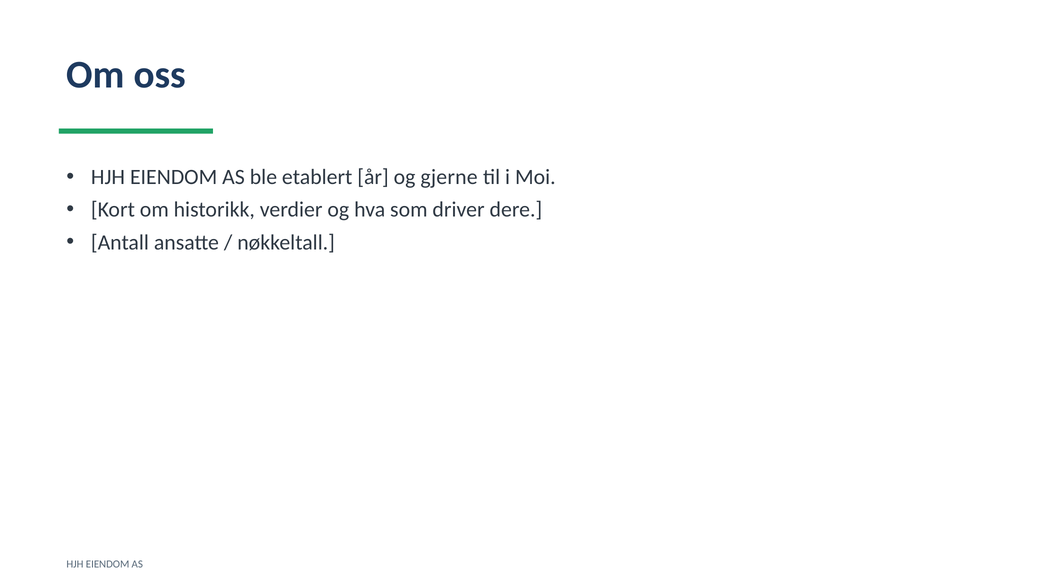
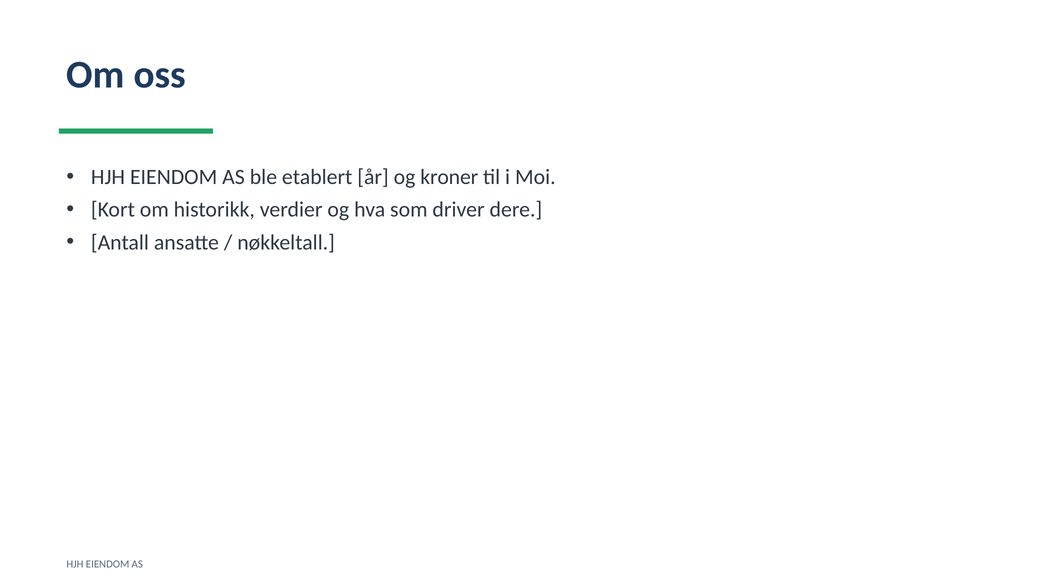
gjerne: gjerne -> kroner (449, 177)
